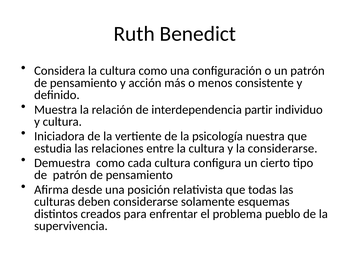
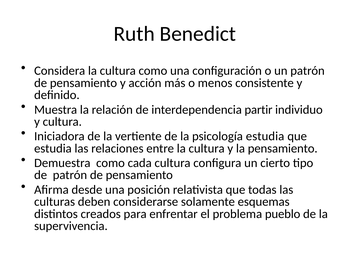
psicología nuestra: nuestra -> estudia (265, 137)
la considerarse: considerarse -> pensamiento (283, 149)
